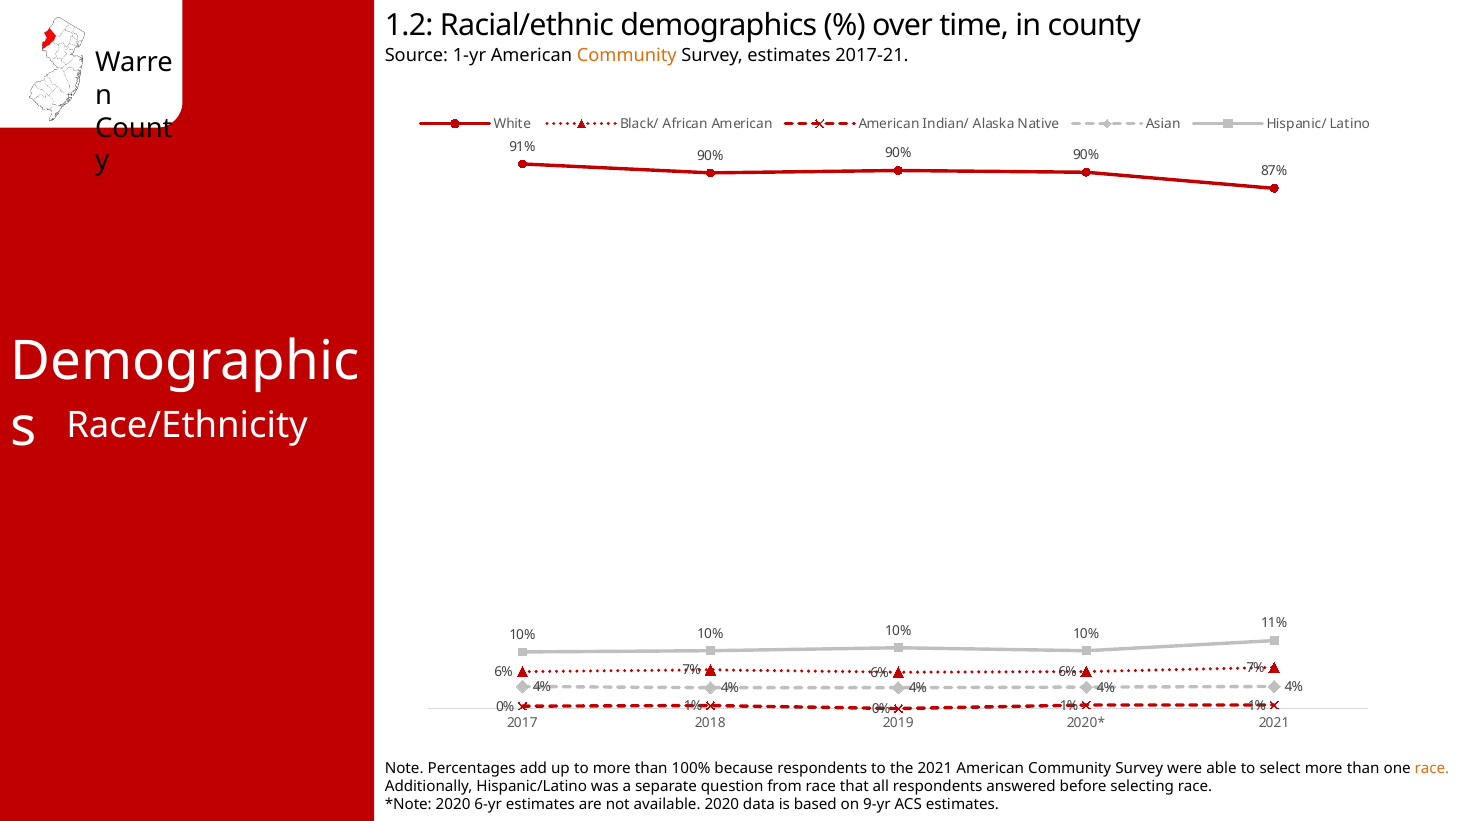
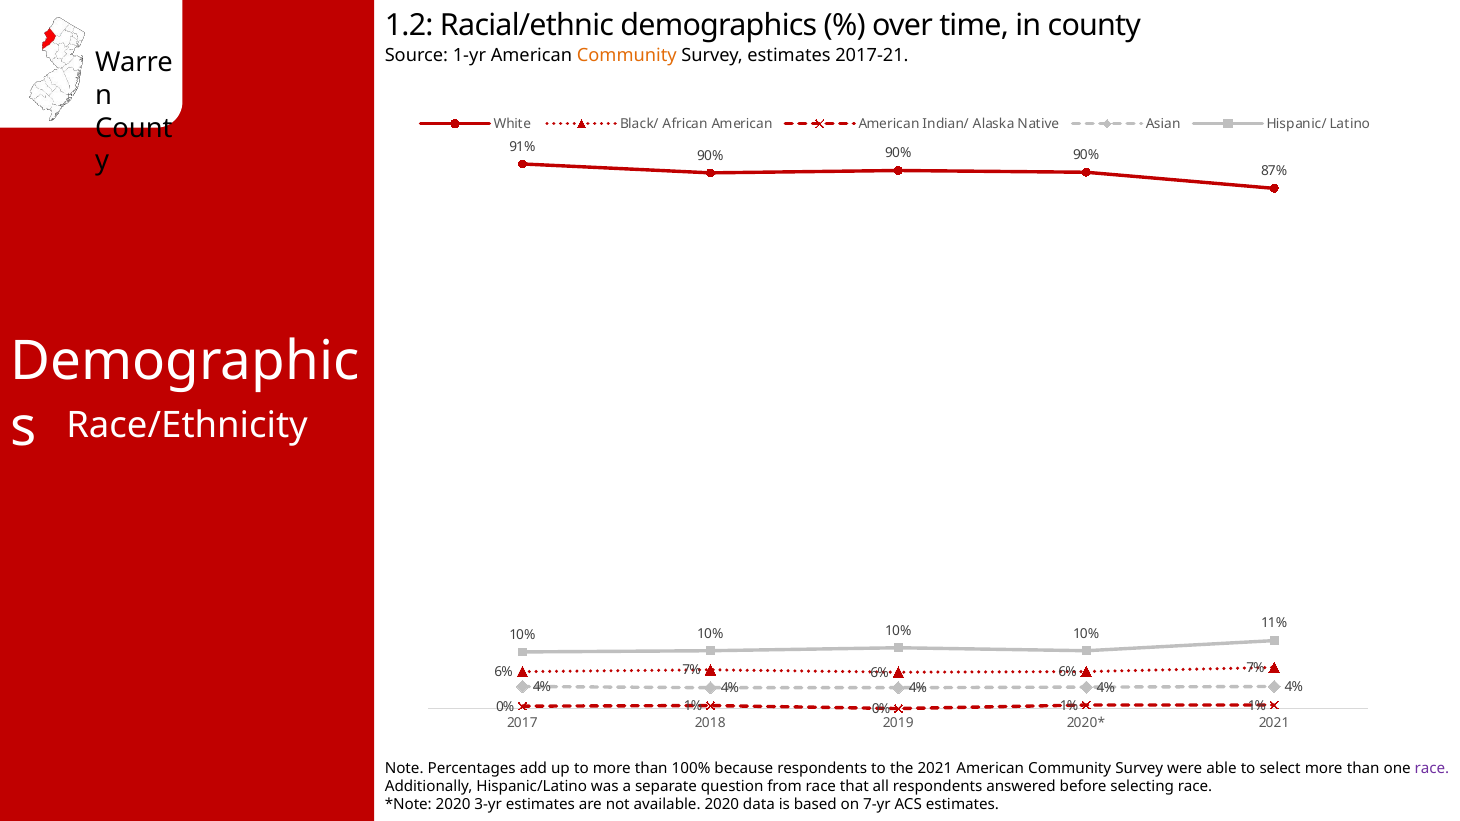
race colour: orange -> purple (1432, 769)
6-yr: 6-yr -> 3-yr (488, 805)
9-yr: 9-yr -> 7-yr (877, 805)
